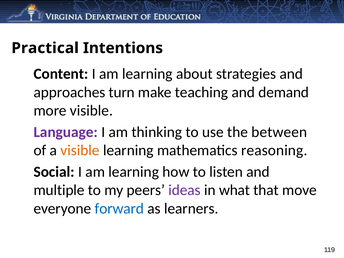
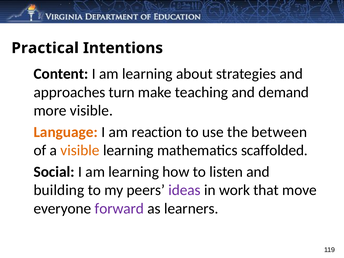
Language colour: purple -> orange (66, 132)
thinking: thinking -> reaction (157, 132)
reasoning: reasoning -> scaffolded (274, 150)
multiple: multiple -> building (59, 190)
what: what -> work (235, 190)
forward colour: blue -> purple (119, 208)
